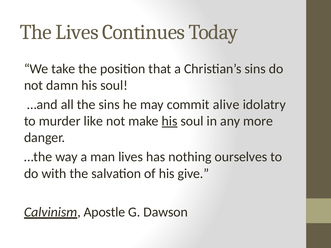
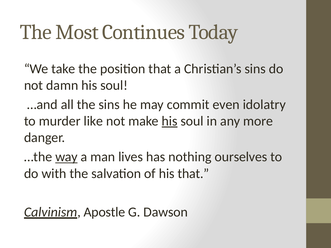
The Lives: Lives -> Most (77, 32)
alive: alive -> even (226, 105)
way underline: none -> present (66, 157)
his give: give -> that (193, 174)
